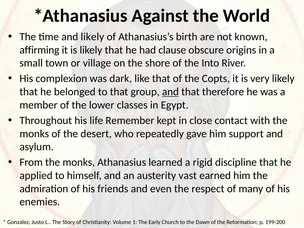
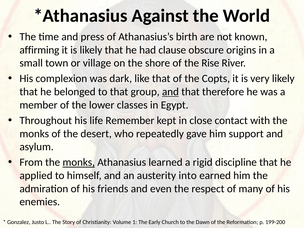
and likely: likely -> press (92, 37)
Into: Into -> Rise (210, 63)
monks underline: none -> present (79, 162)
vast: vast -> into (188, 175)
